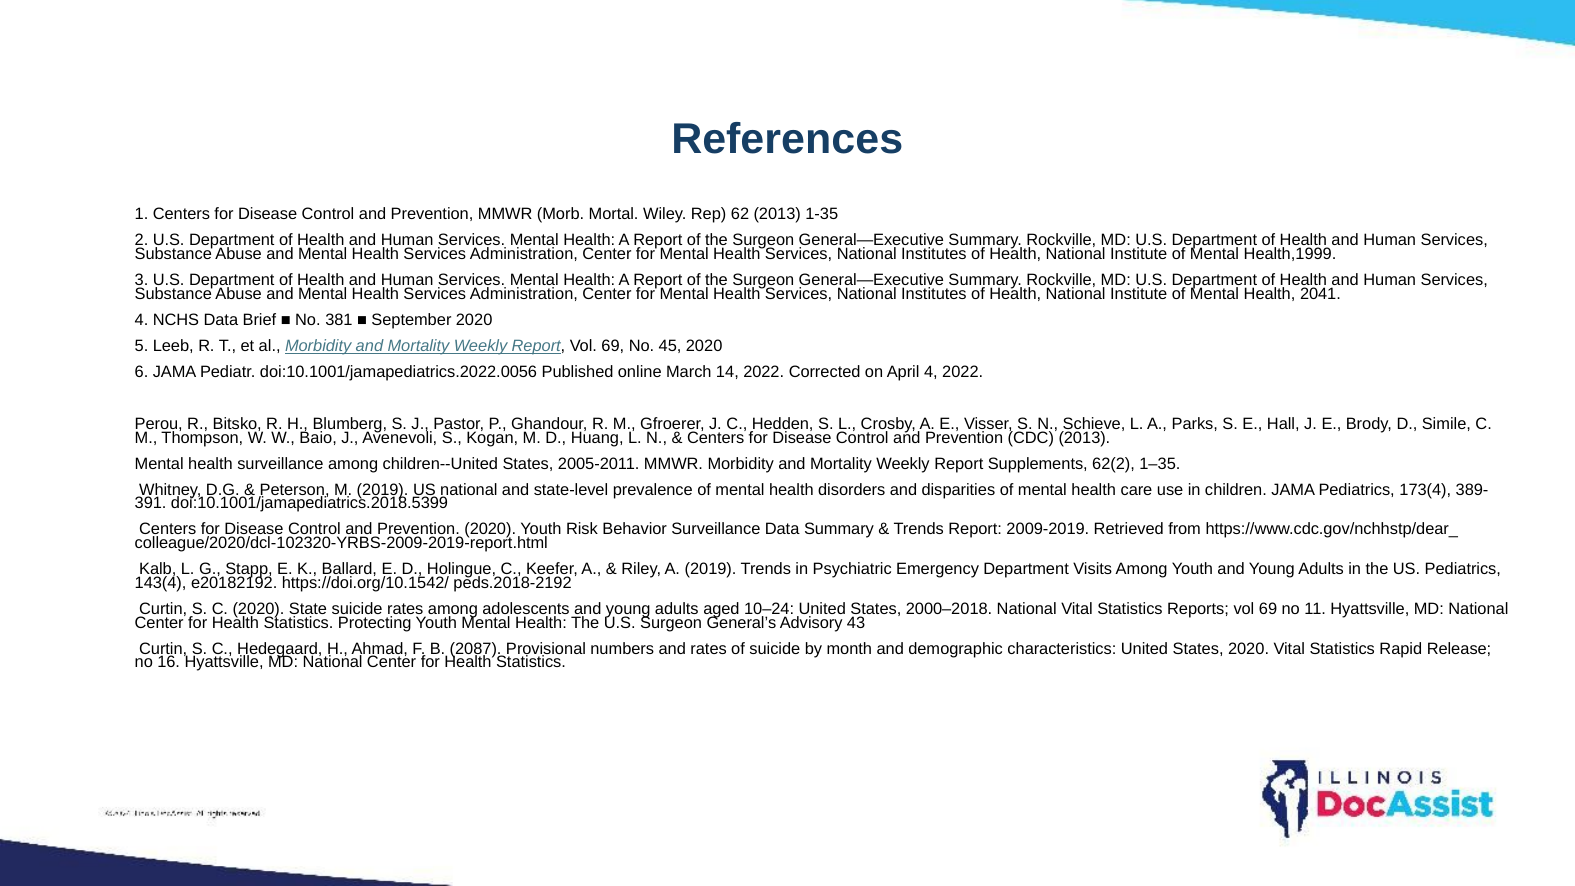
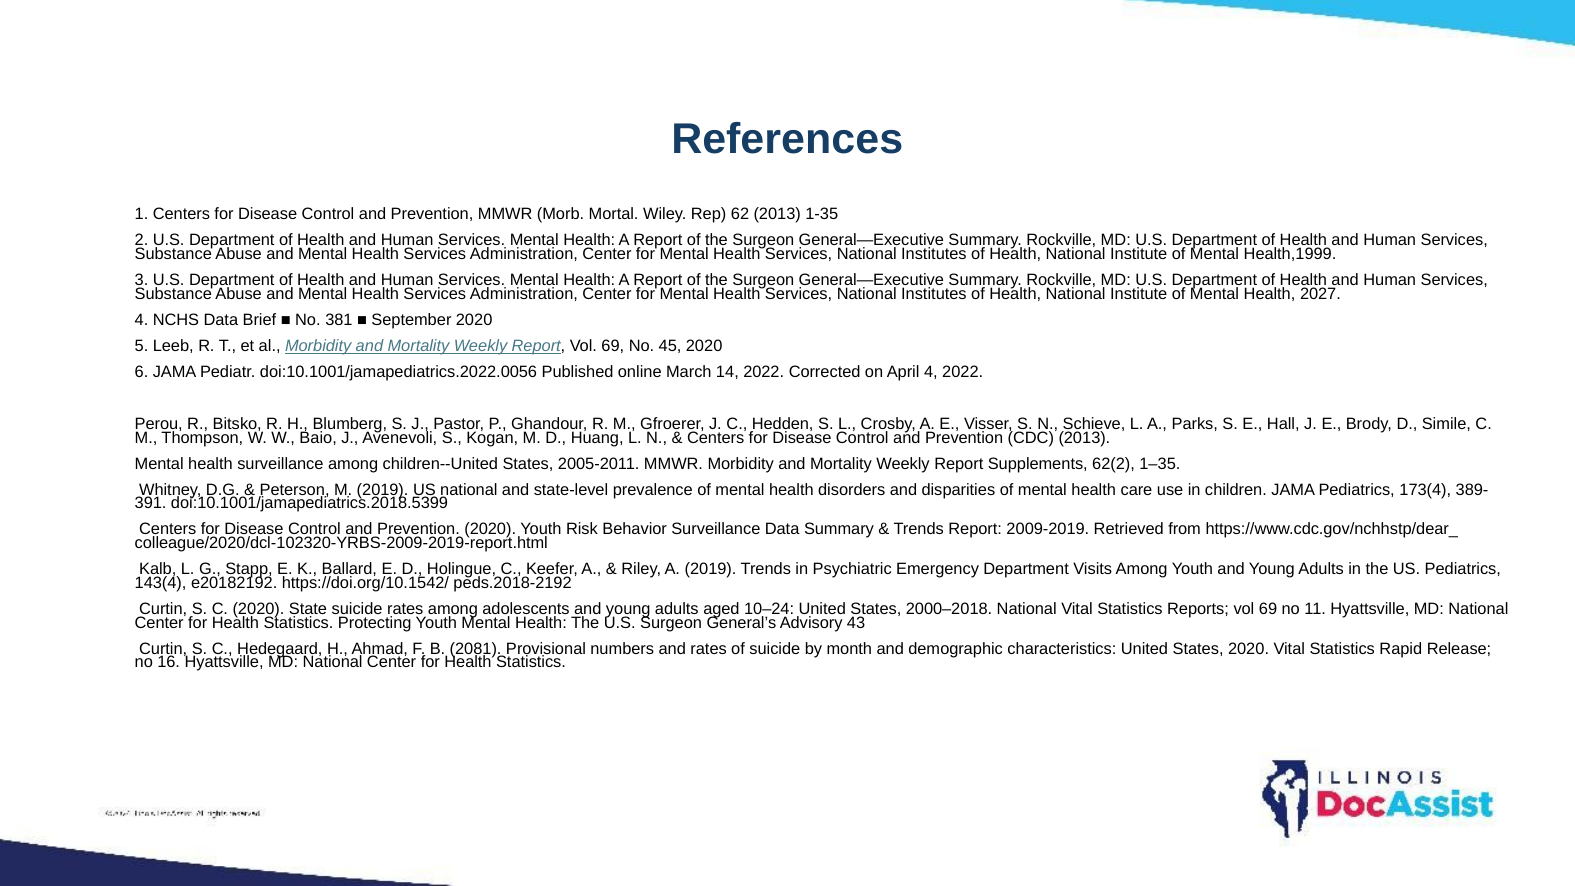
2041: 2041 -> 2027 (1320, 294)
2087: 2087 -> 2081 (476, 649)
